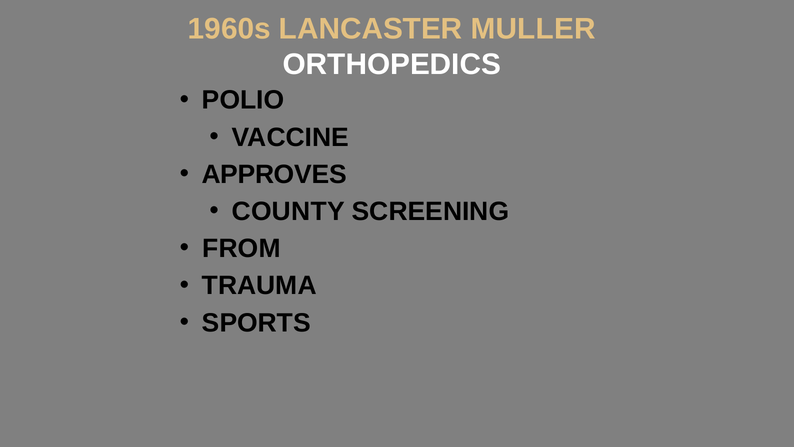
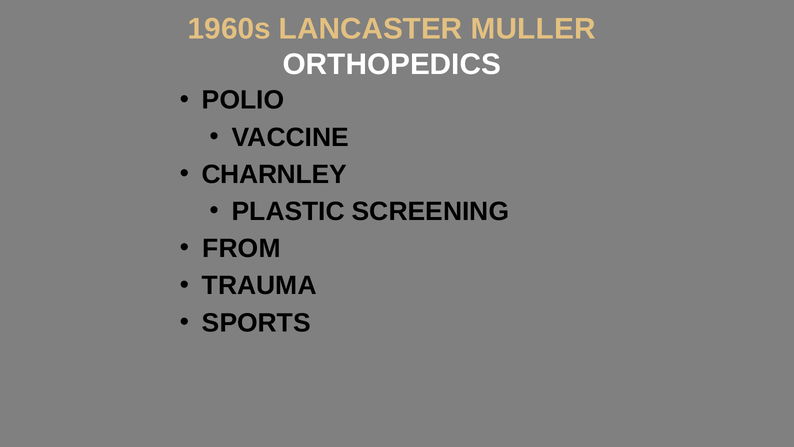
APPROVES: APPROVES -> CHARNLEY (274, 174)
COUNTY: COUNTY -> PLASTIC (288, 211)
